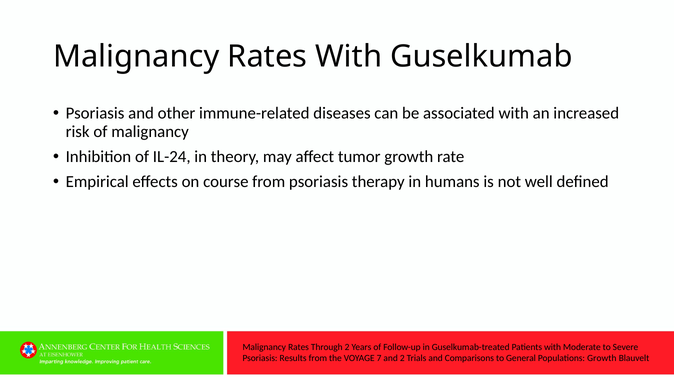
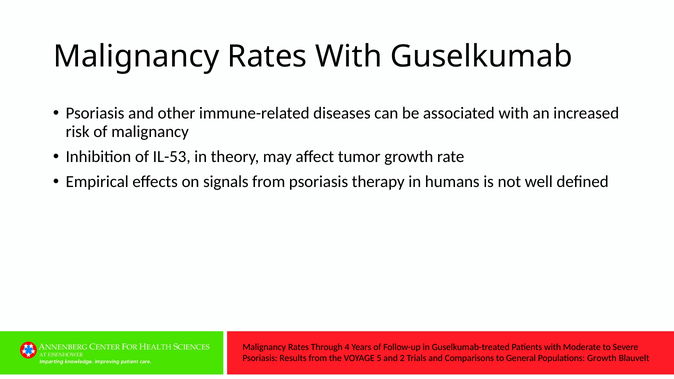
IL-24: IL-24 -> IL-53 (172, 157)
course: course -> signals (226, 182)
Through 2: 2 -> 4 (347, 347)
7: 7 -> 5 (379, 358)
